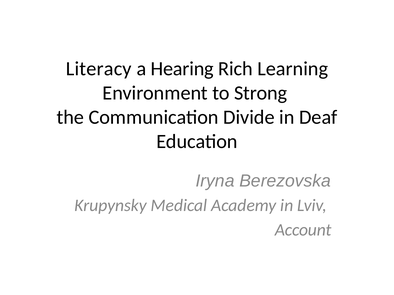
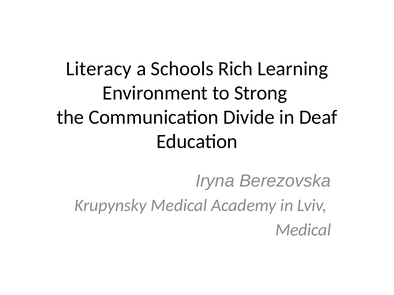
Hearing: Hearing -> Schools (182, 69)
Account: Account -> Medical (303, 230)
